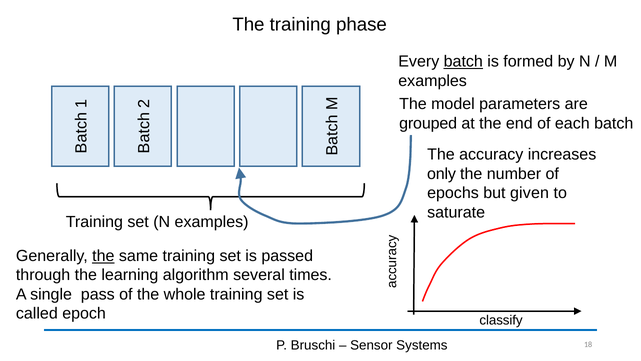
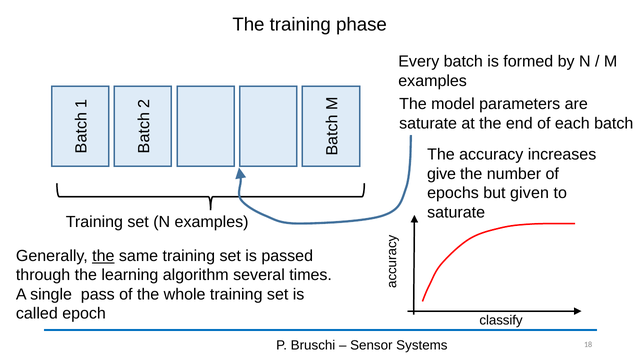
batch underline: present -> none (463, 61)
grouped: grouped -> saturate (428, 123)
only: only -> give (441, 174)
